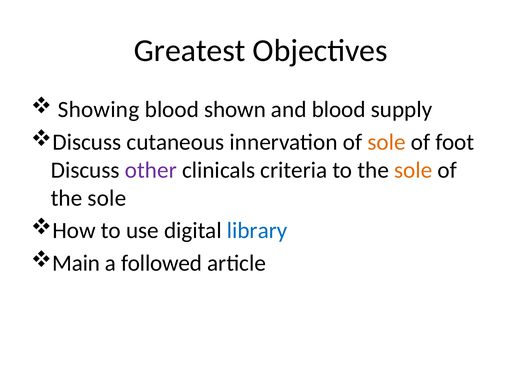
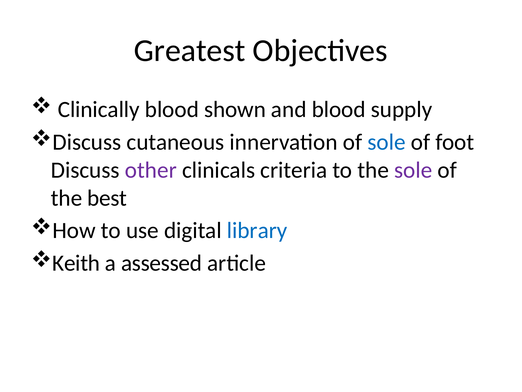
Showing: Showing -> Clinically (99, 110)
sole colour: orange -> blue (386, 142)
sole colour: orange -> purple (413, 170)
sole: sole -> best (107, 198)
Main: Main -> Keith (76, 263)
followed: followed -> assessed (162, 263)
